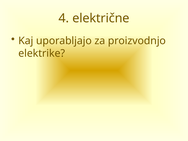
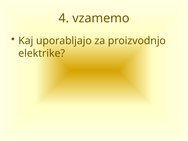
električne: električne -> vzamemo (101, 18)
